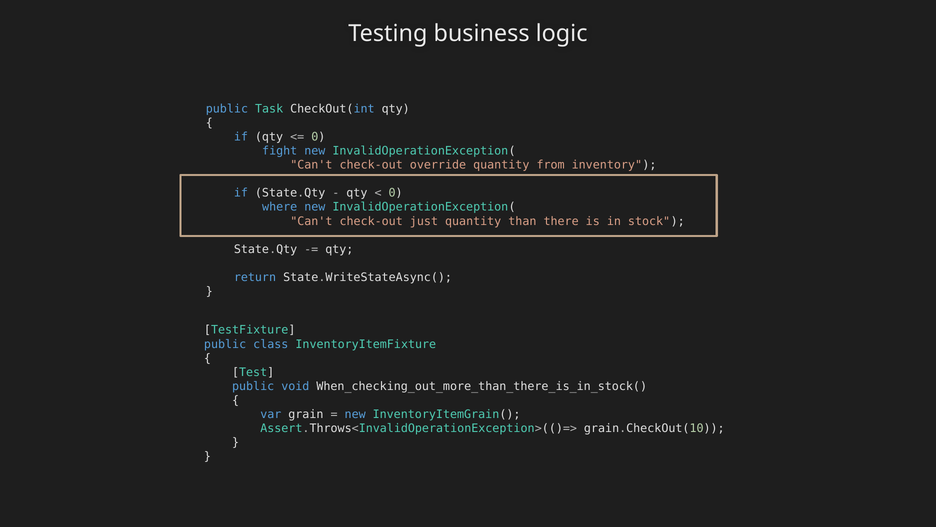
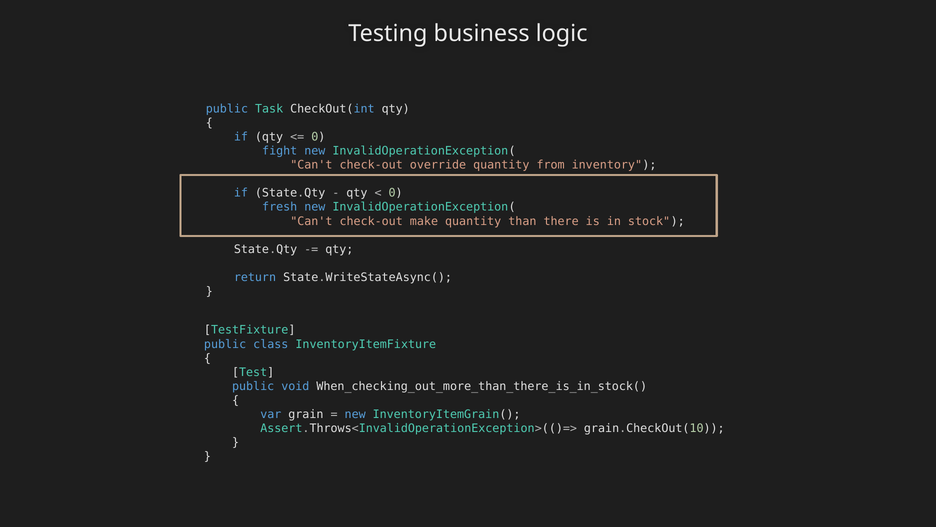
where: where -> fresh (280, 207)
just: just -> make (424, 221)
